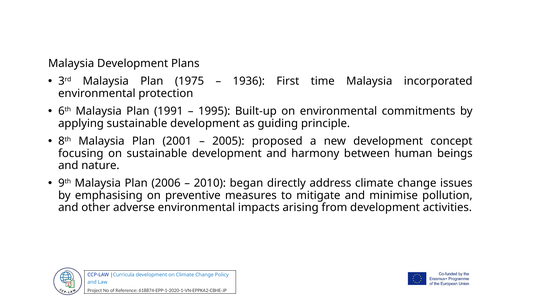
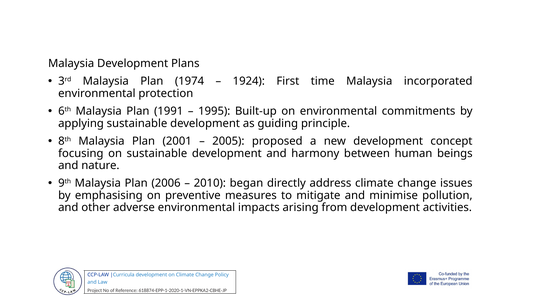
1975: 1975 -> 1974 (189, 81)
1936: 1936 -> 1924 (249, 81)
